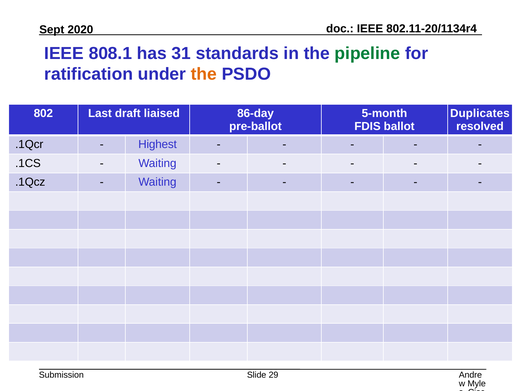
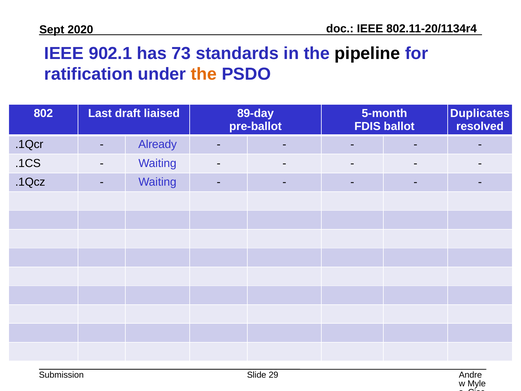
808.1: 808.1 -> 902.1 (110, 53)
31: 31 -> 73 (181, 53)
pipeline colour: green -> black (367, 53)
86-day: 86-day -> 89-day (255, 113)
Highest: Highest -> Already (158, 144)
